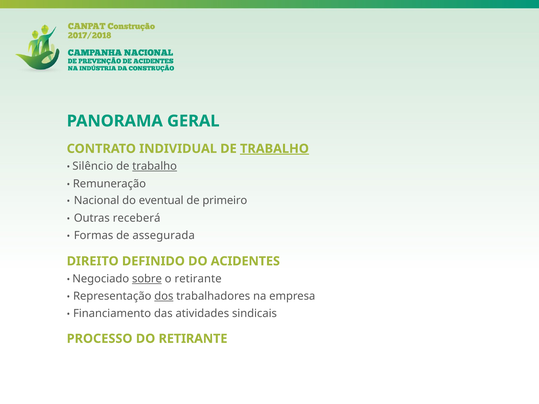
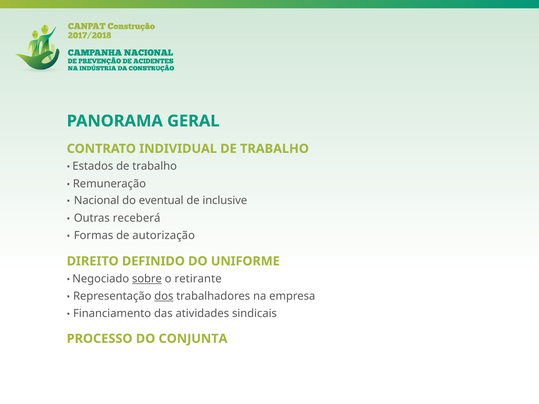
TRABALHO underline: present -> none (274, 149)
Silêncio: Silêncio -> Estados (93, 166)
trabalho underline: present -> none (155, 166)
primeiro: primeiro -> inclusive (225, 201)
assegurada: assegurada -> autorização (164, 236)
ACIDENTES: ACIDENTES -> UNIFORME (245, 261)
DO RETIRANTE: RETIRANTE -> CONJUNTA (193, 339)
